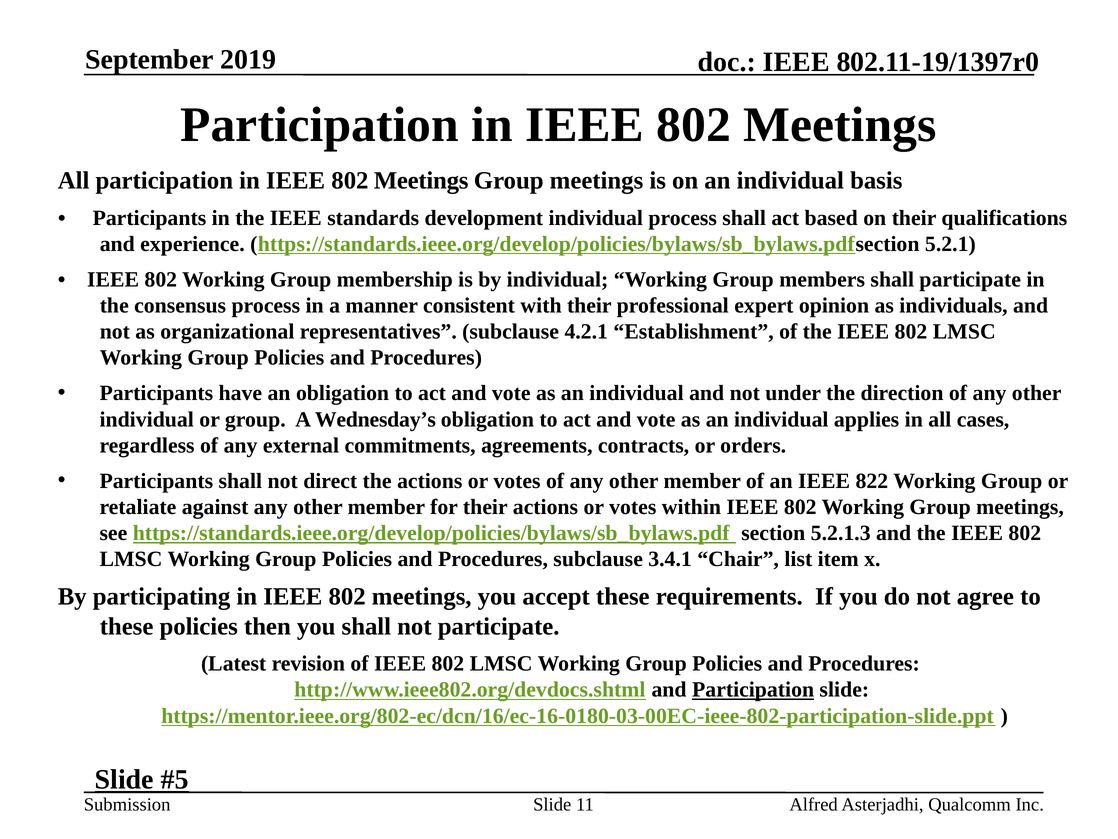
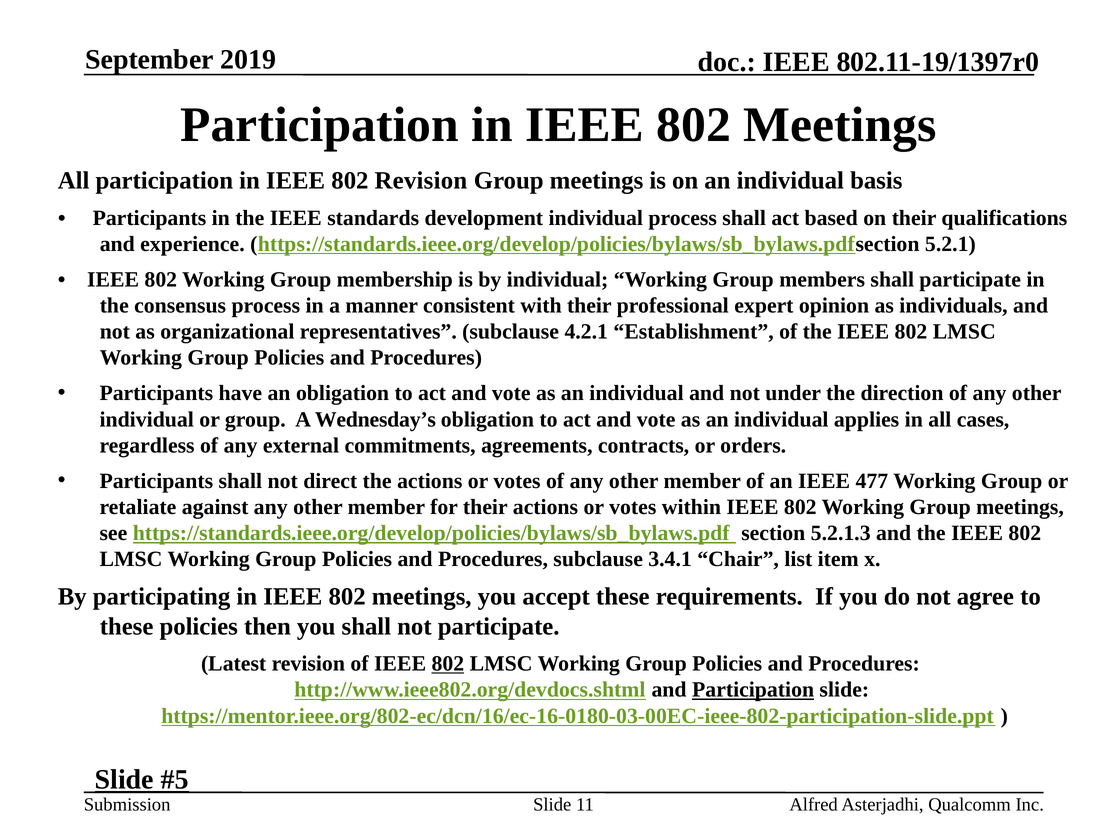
Meetings: Meetings -> Revision (421, 181)
822: 822 -> 477 (872, 481)
802 underline: none -> present (448, 663)
